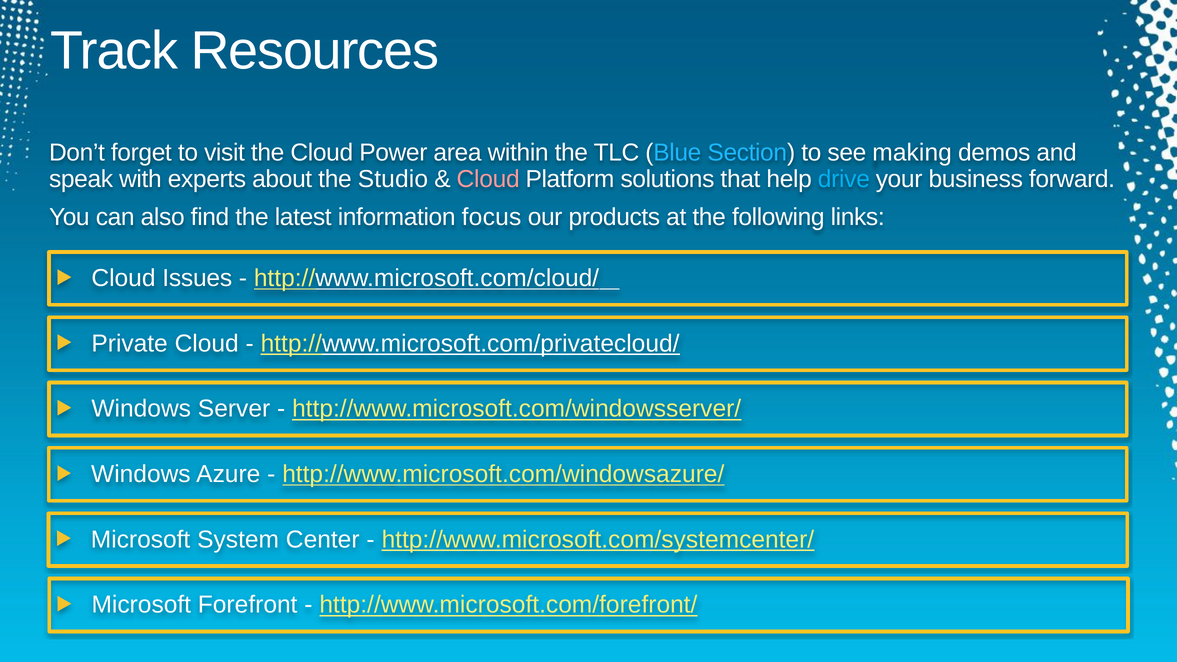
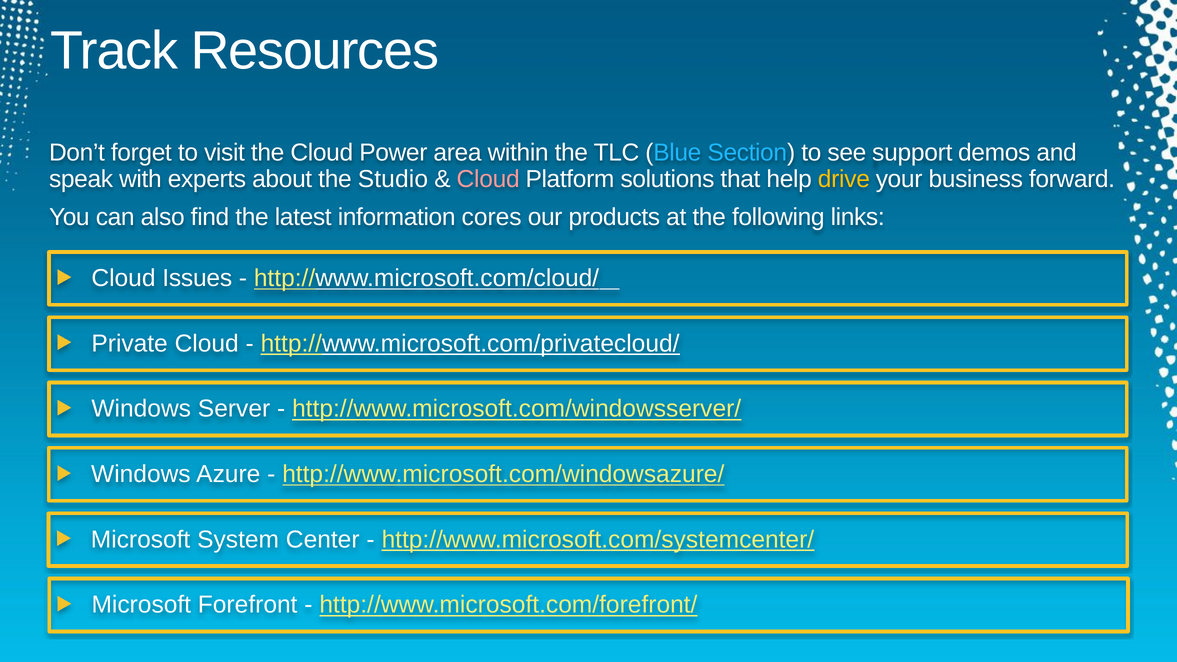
making: making -> support (912, 153)
drive colour: light blue -> yellow (844, 179)
focus: focus -> cores (492, 217)
